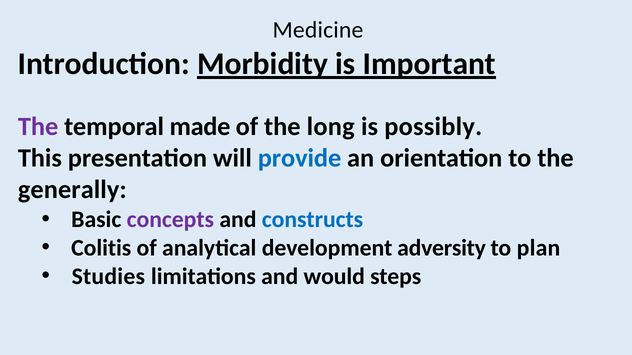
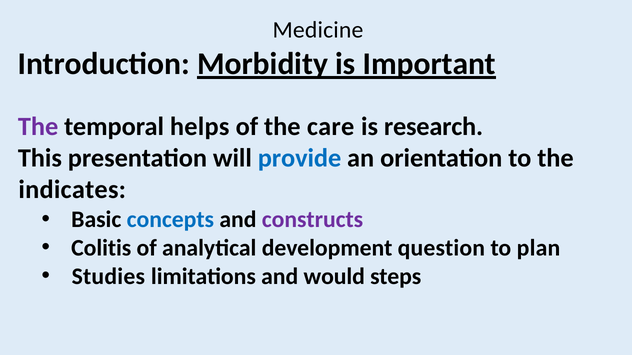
made: made -> helps (200, 127)
long: long -> care (331, 127)
possibly: possibly -> research (433, 127)
generally: generally -> indicates (72, 190)
concepts colour: purple -> blue (170, 220)
constructs colour: blue -> purple (313, 220)
adversity: adversity -> question (441, 248)
